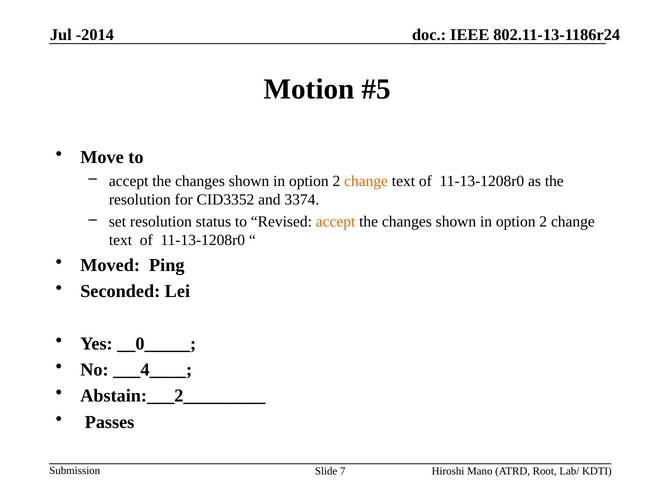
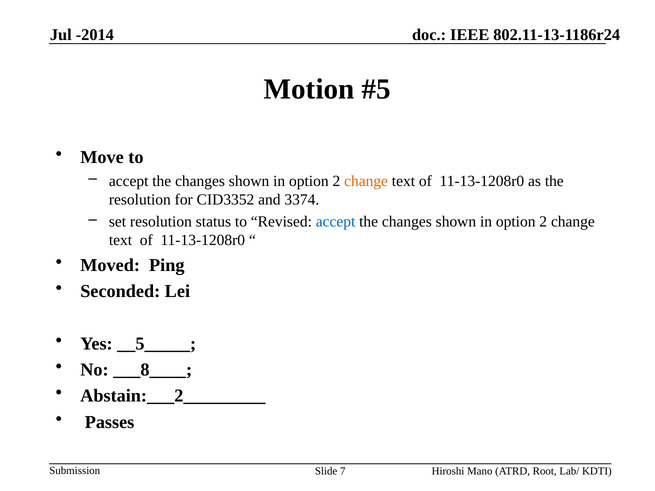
accept colour: orange -> blue (336, 222)
__0_____: __0_____ -> __5_____ (157, 344)
___4____: ___4____ -> ___8____ (153, 370)
